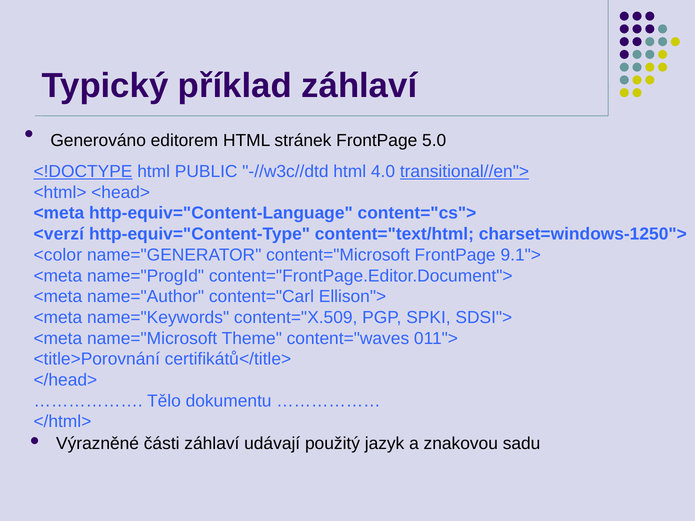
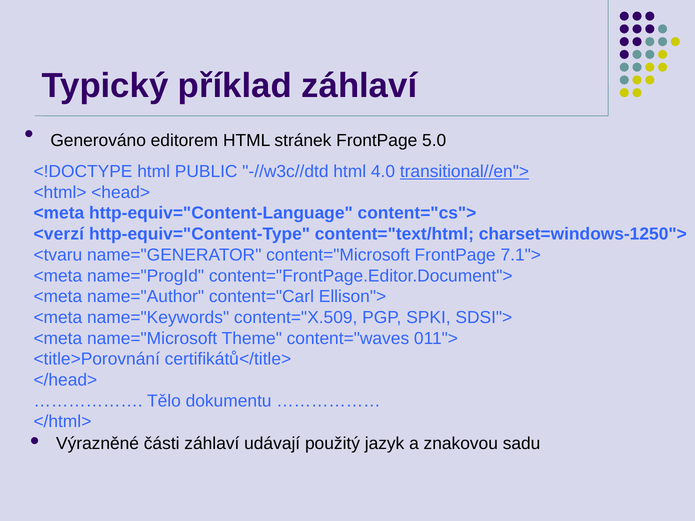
<!DOCTYPE underline: present -> none (83, 172)
<color: <color -> <tvaru (58, 255)
9.1">: 9.1"> -> 7.1"> (521, 255)
